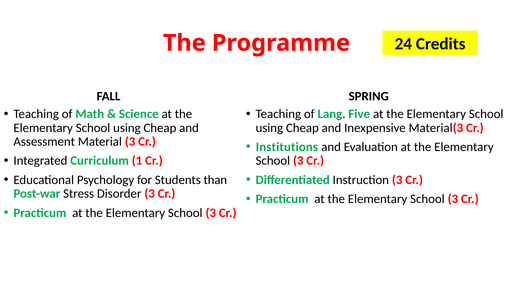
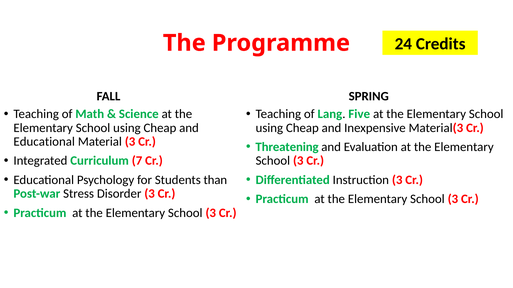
Assessment: Assessment -> Educational (44, 142)
Institutions: Institutions -> Threatening (287, 147)
1: 1 -> 7 (137, 161)
